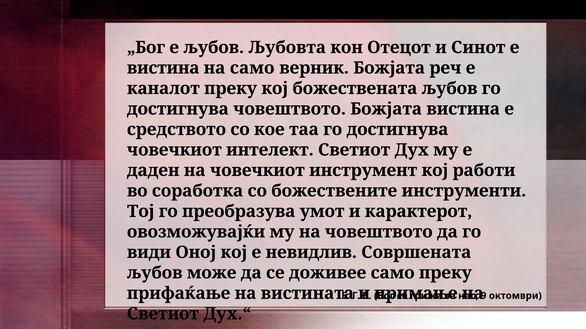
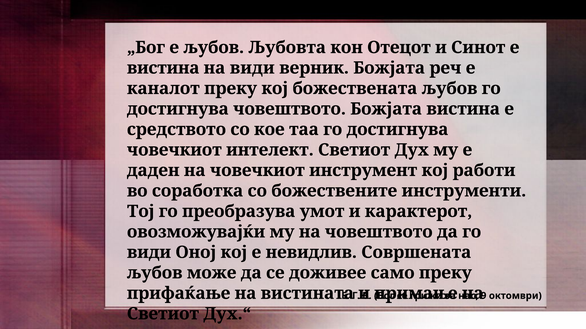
на само: само -> види (252, 68)
